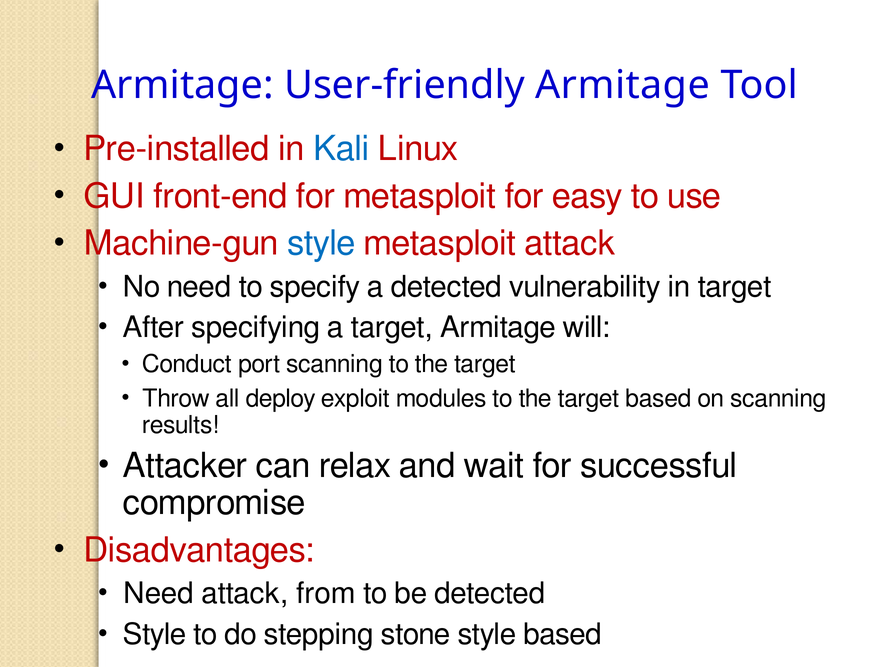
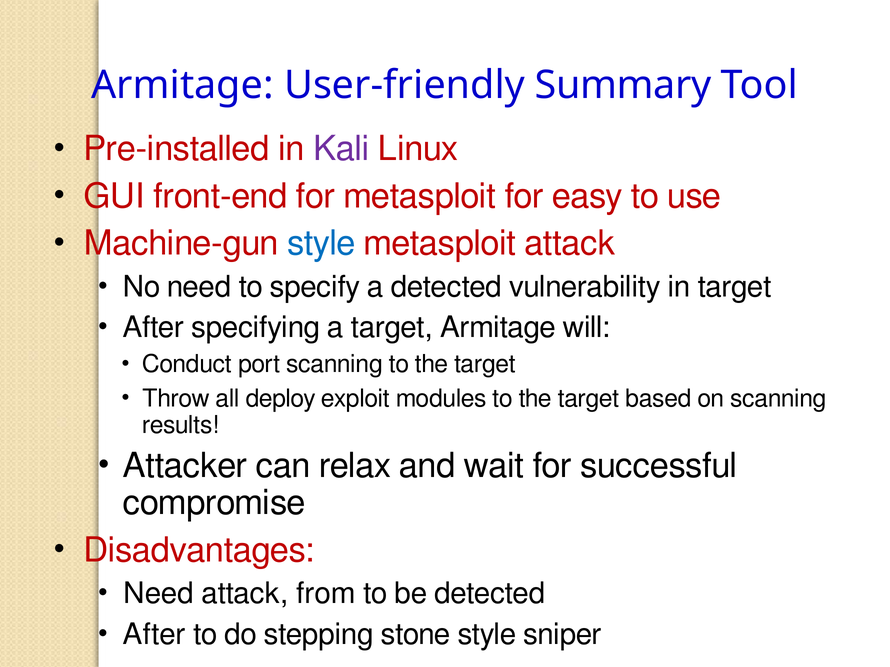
User-friendly Armitage: Armitage -> Summary (623, 85)
Kali colour: blue -> purple (341, 149)
Style: Style -> After (154, 635)
style based: based -> sniper (563, 635)
